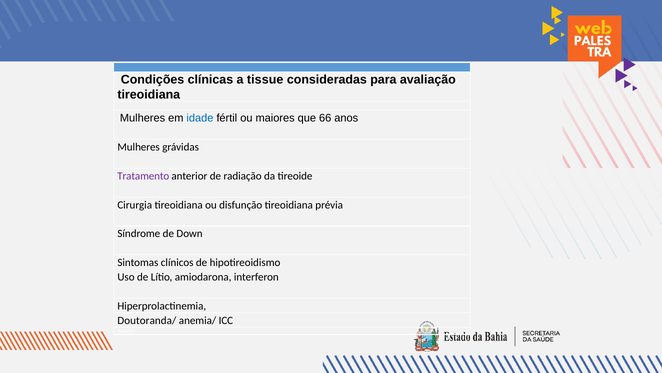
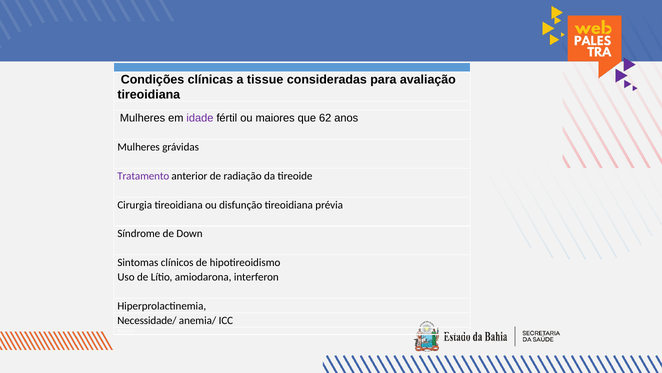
idade colour: blue -> purple (200, 118)
66: 66 -> 62 (325, 118)
Doutoranda/: Doutoranda/ -> Necessidade/ (147, 320)
